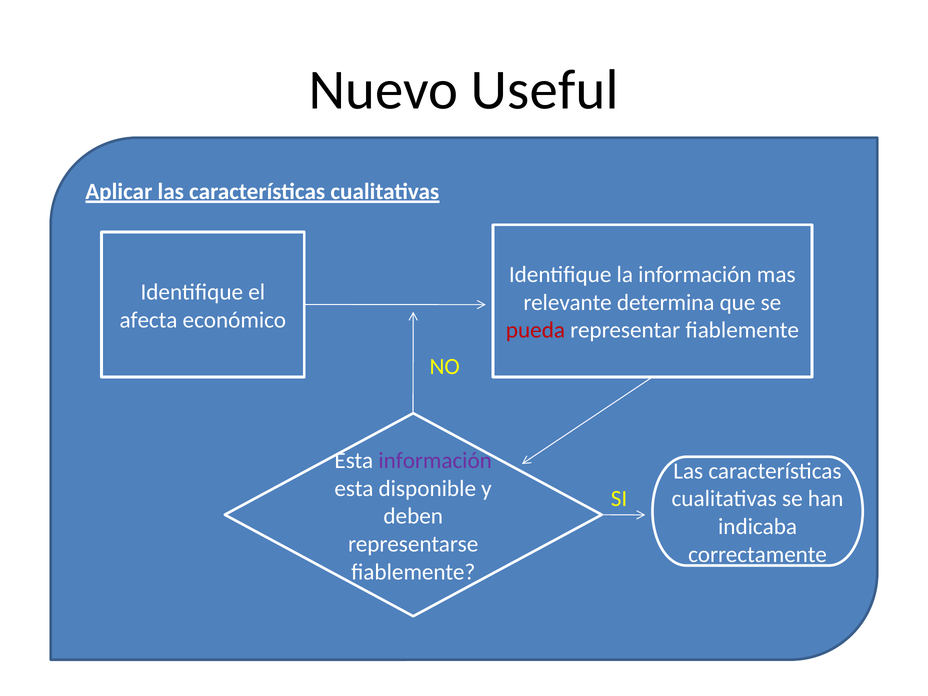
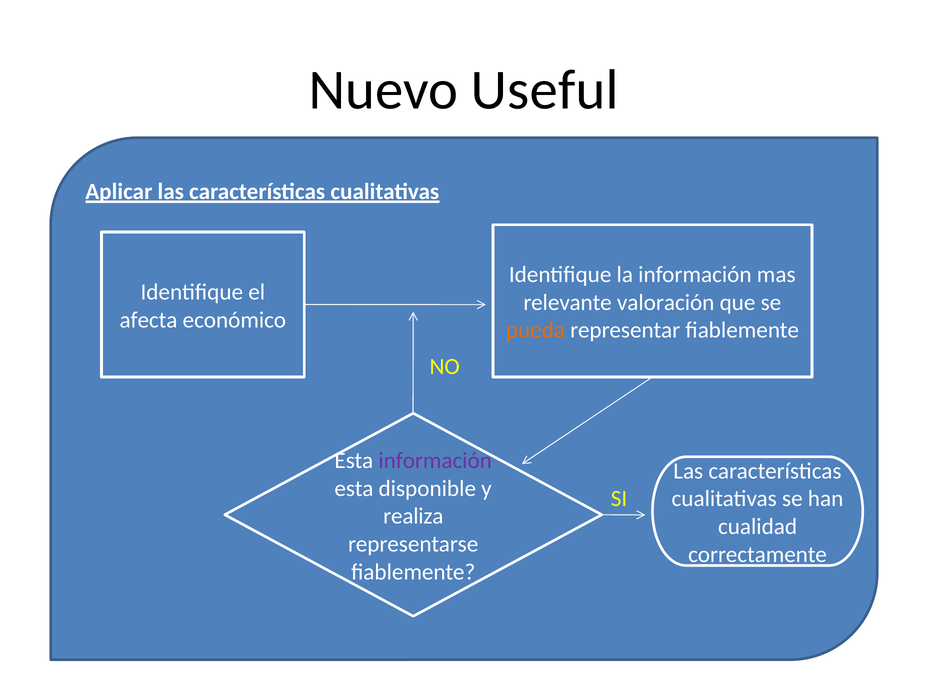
determina: determina -> valoración (666, 302)
pueda colour: red -> orange (535, 330)
deben: deben -> realiza (413, 516)
indicaba: indicaba -> cualidad (758, 527)
